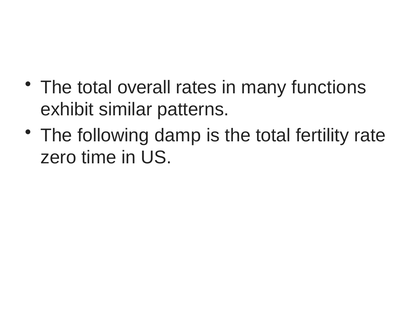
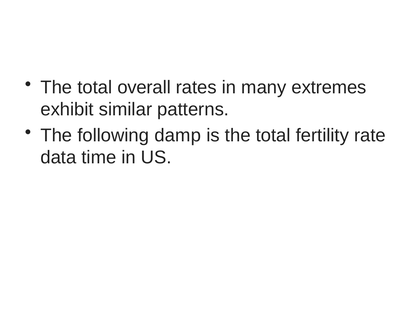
functions: functions -> extremes (329, 87)
zero: zero -> data (58, 157)
